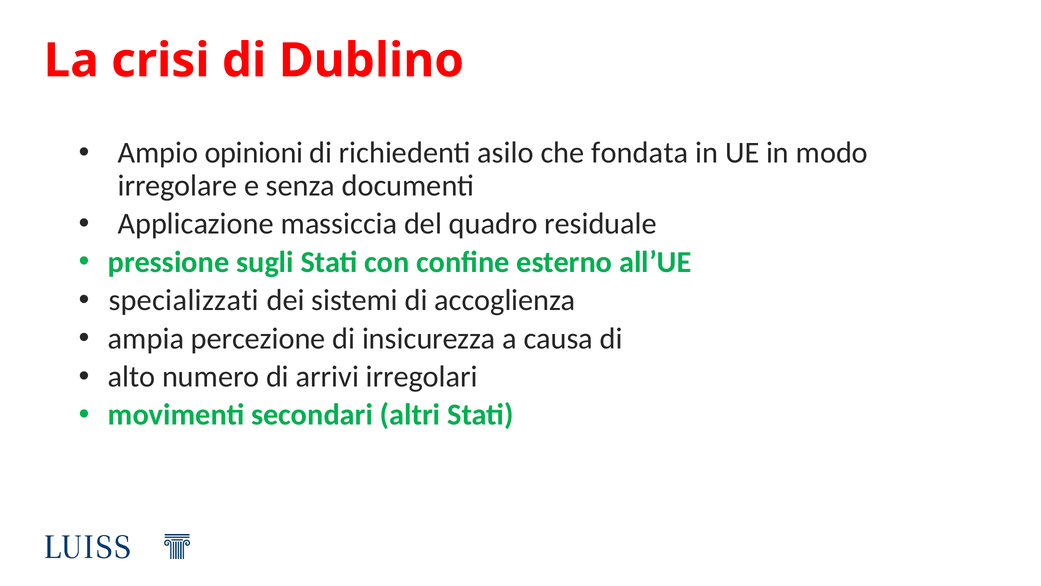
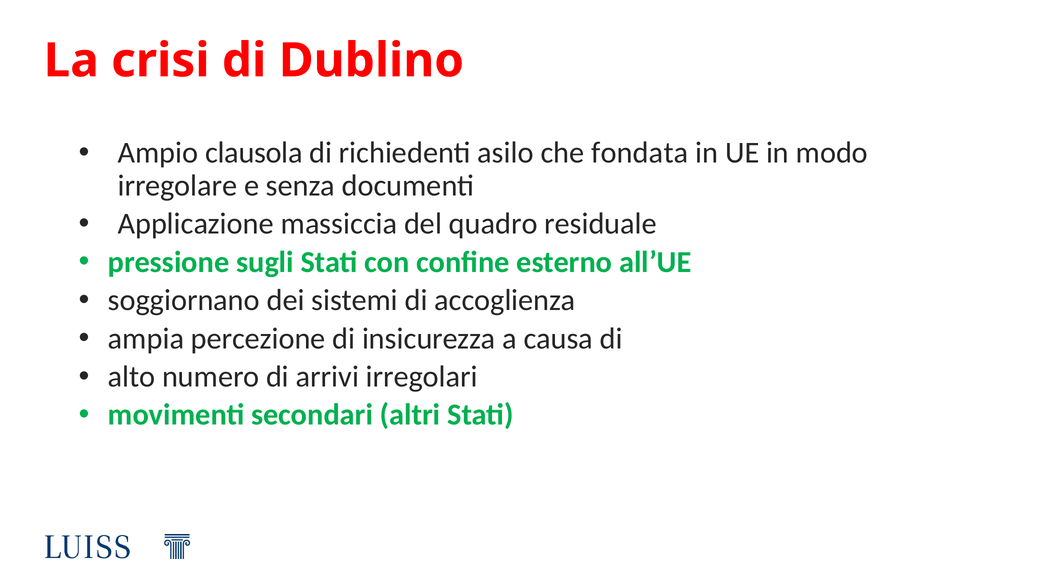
opinioni: opinioni -> clausola (254, 153)
specializzati: specializzati -> soggiornano (184, 300)
